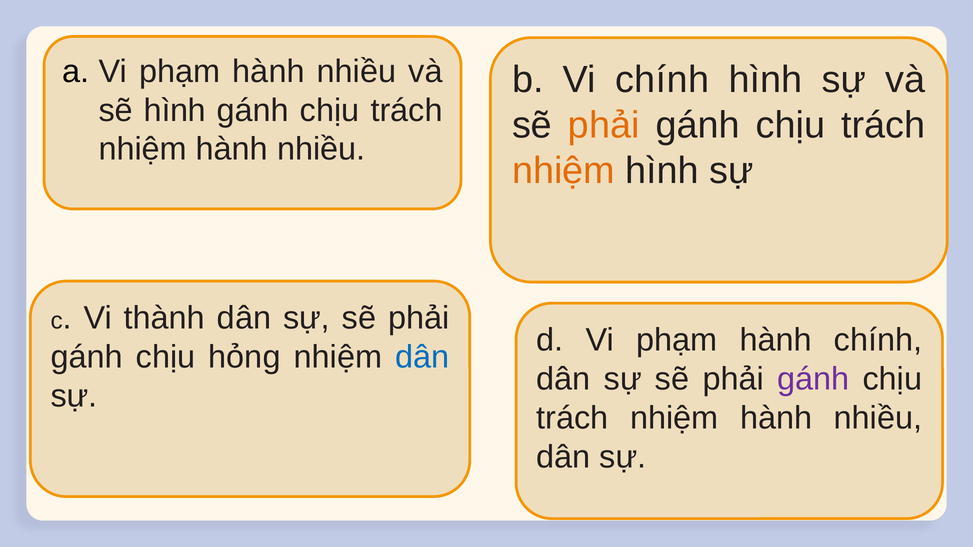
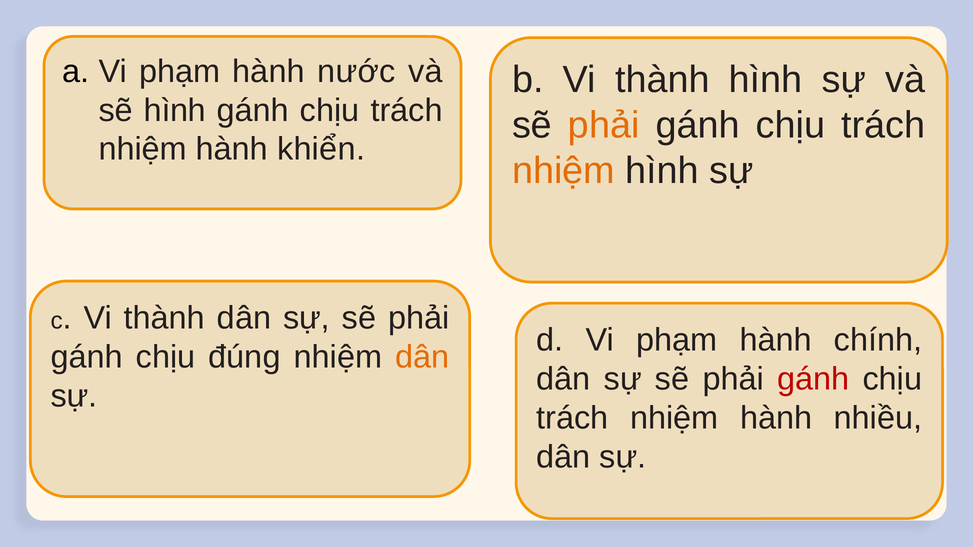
phạm hành nhiều: nhiều -> nước (356, 71)
b Vi chính: chính -> thành (662, 80)
nhiều: nhiều -> khiển (321, 149)
hỏng: hỏng -> đúng (244, 357)
dân colour: blue -> orange (422, 357)
gánh colour: purple -> red (813, 379)
